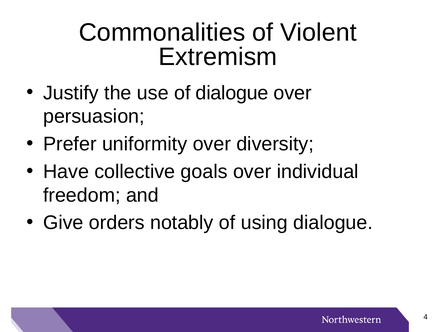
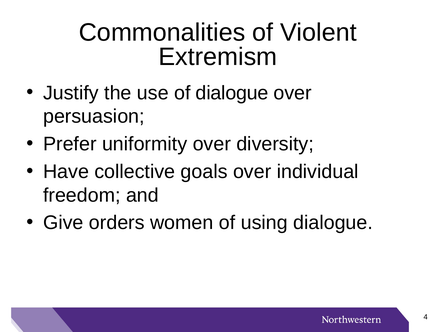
notably: notably -> women (182, 222)
